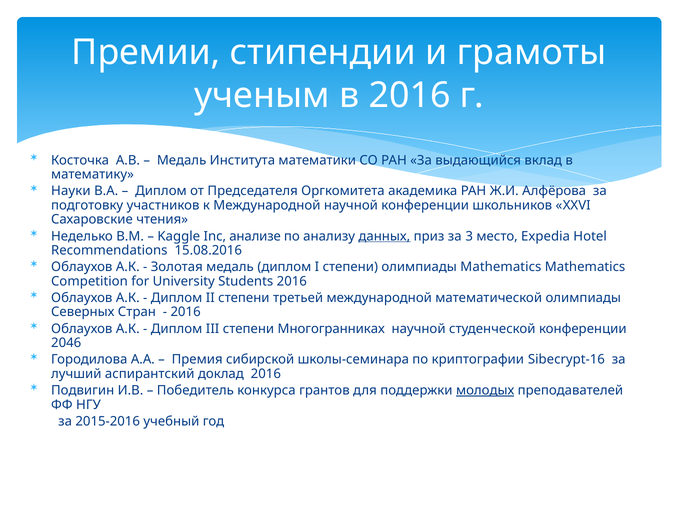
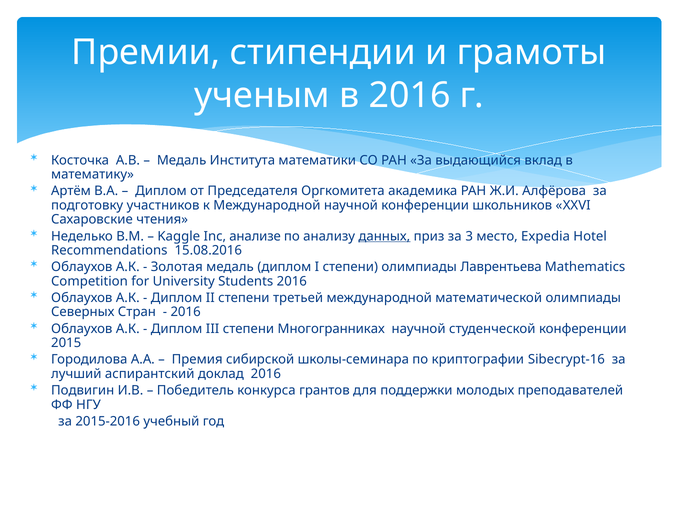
Науки: Науки -> Артём (71, 191)
олимпиады Mathematics: Mathematics -> Лаврентьева (501, 267)
2046: 2046 -> 2015 (66, 343)
молодых underline: present -> none (485, 391)
